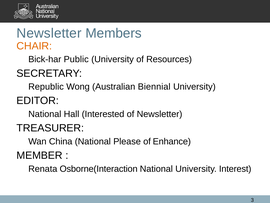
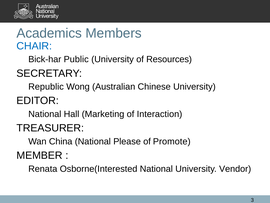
Newsletter: Newsletter -> Academics (49, 33)
CHAIR colour: orange -> blue (34, 46)
Biennial: Biennial -> Chinese (154, 87)
Interested: Interested -> Marketing (103, 114)
of Newsletter: Newsletter -> Interaction (159, 114)
Enhance: Enhance -> Promote (172, 141)
Osborne(Interaction: Osborne(Interaction -> Osborne(Interested (99, 168)
Interest: Interest -> Vendor (235, 168)
